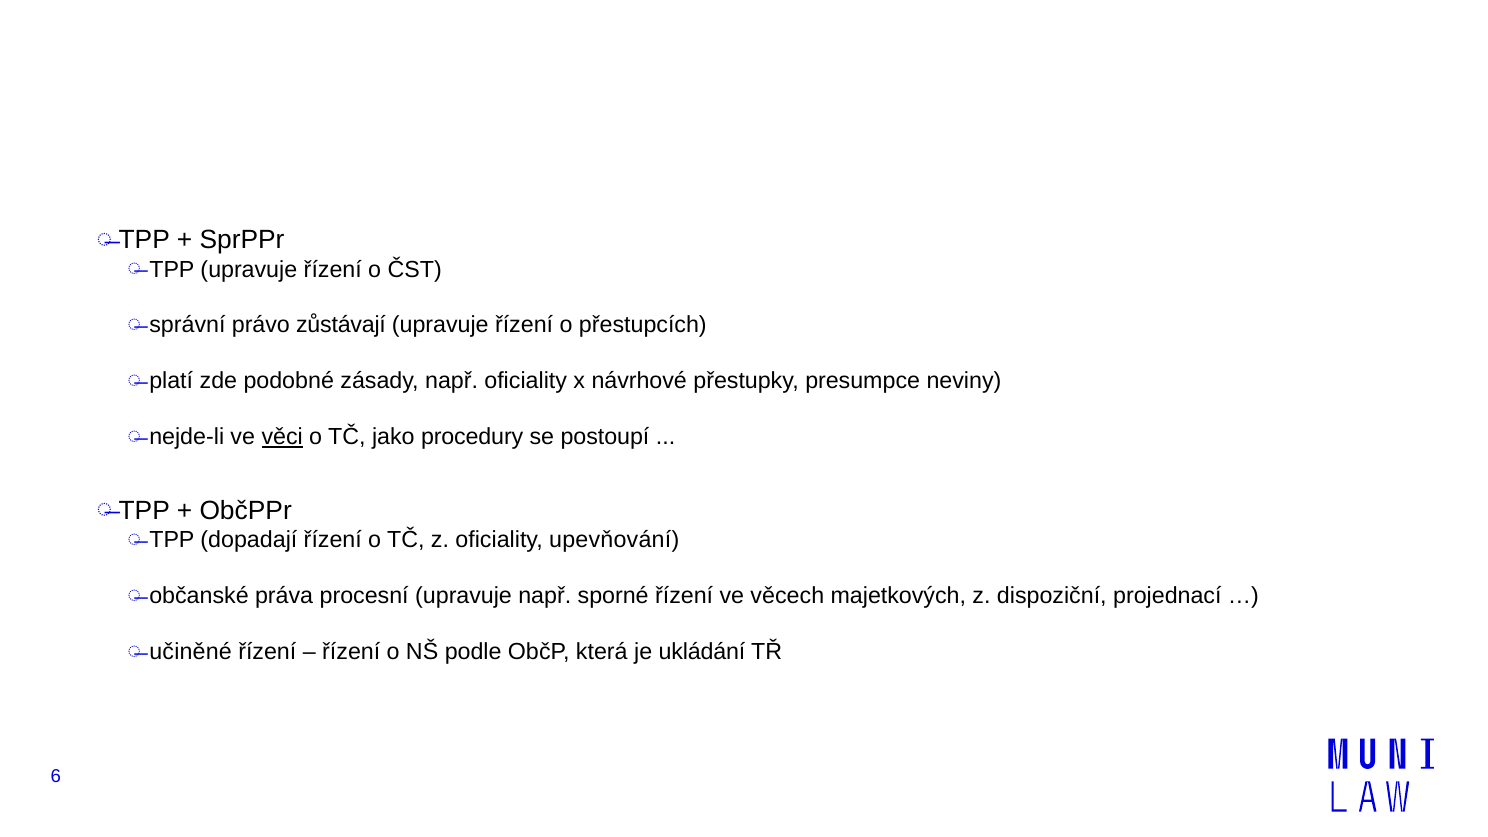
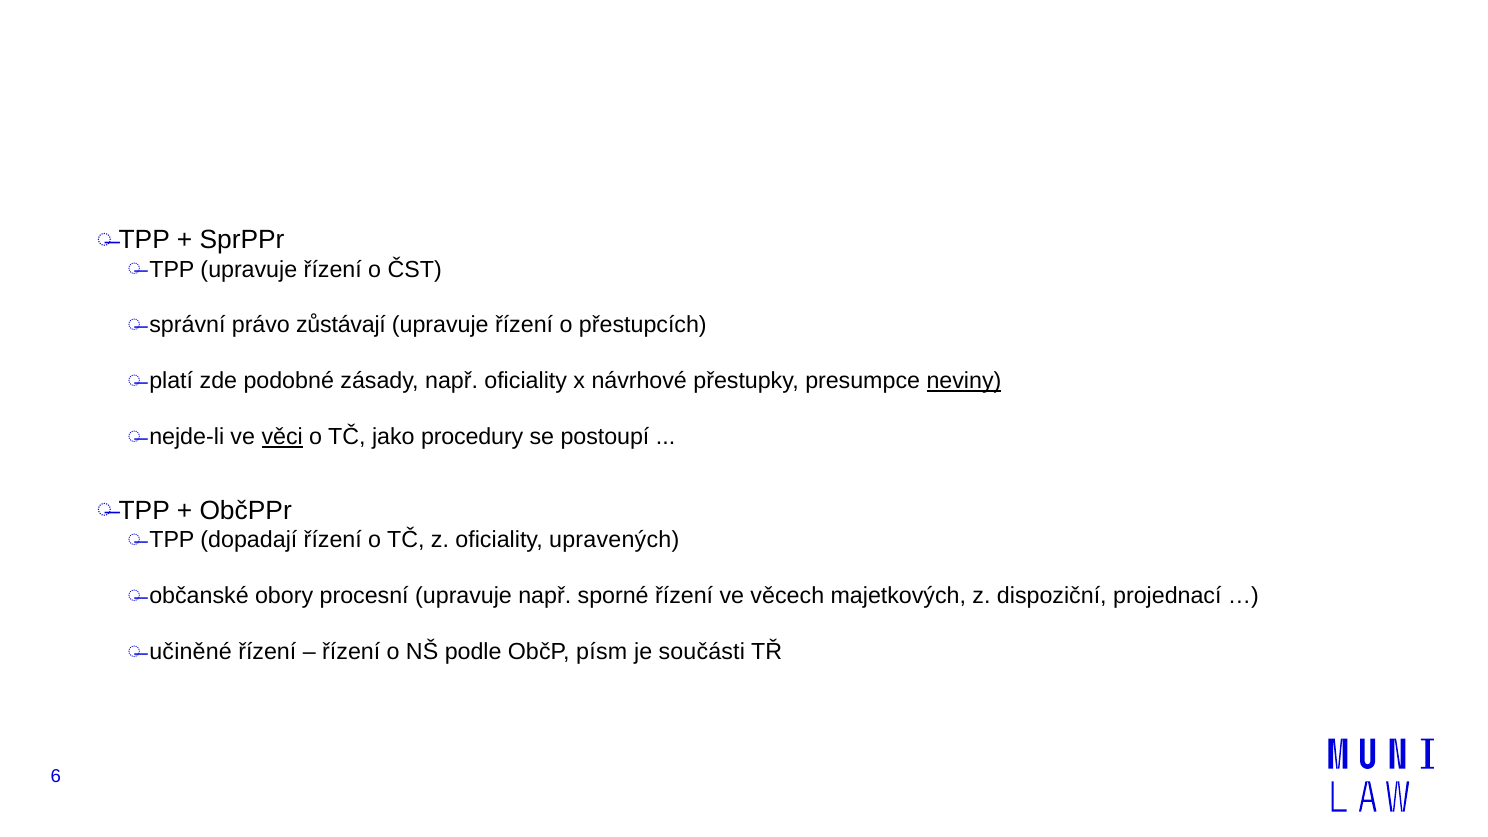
neviny underline: none -> present (964, 381)
upevňování: upevňování -> upravených (614, 540)
práva: práva -> obory (284, 596)
která: která -> písm (602, 652)
ukládání: ukládání -> součásti (702, 652)
